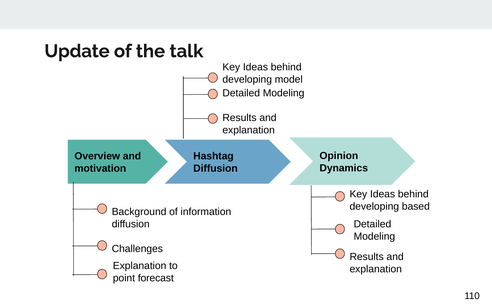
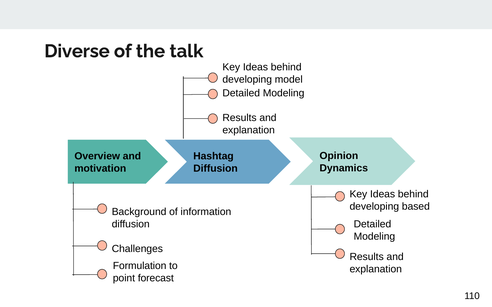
Update: Update -> Diverse (77, 51)
Explanation: Explanation -> Formulation (140, 266)
